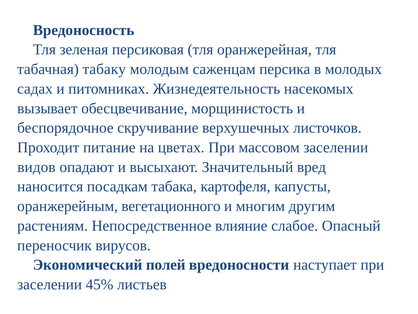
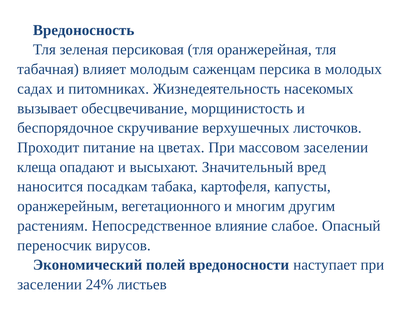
табаку: табаку -> влияет (104, 69)
видов: видов -> клеща (37, 167)
45%: 45% -> 24% (100, 284)
